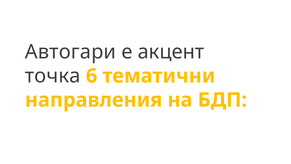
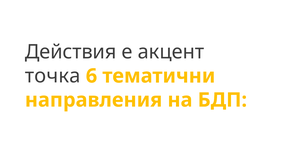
Автогари: Автогари -> Действия (71, 52)
